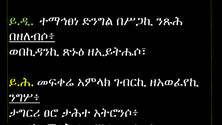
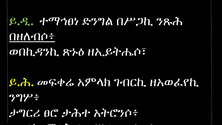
ንግሦ፥ underline: present -> none (25, 97)
